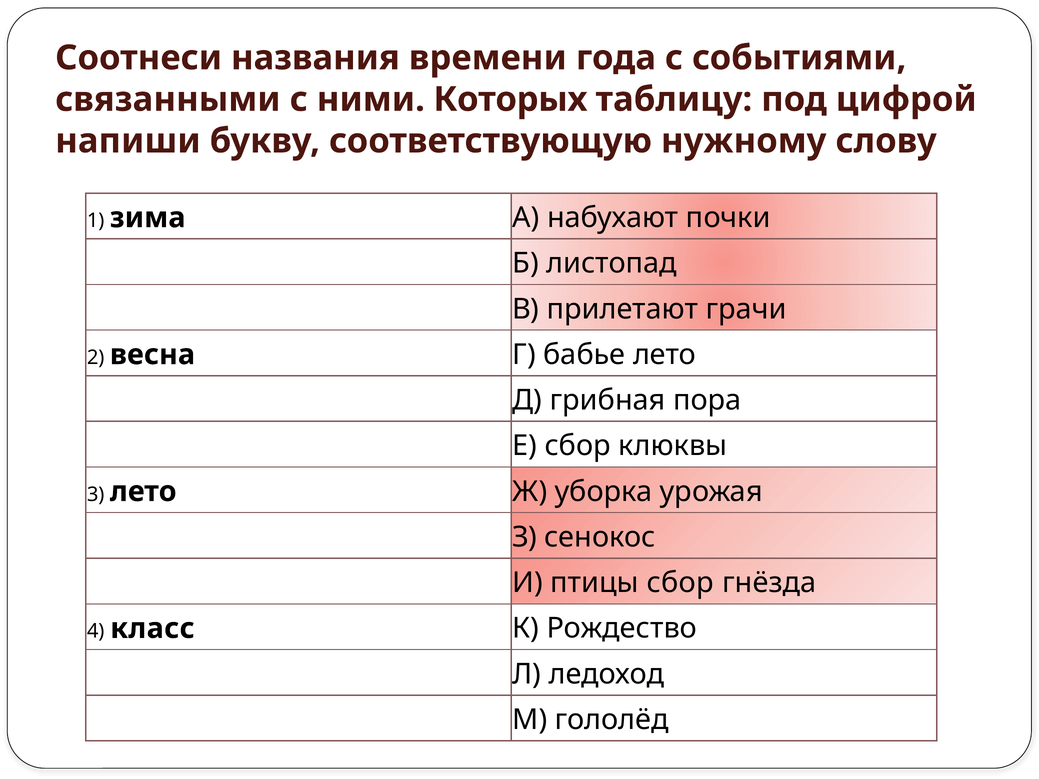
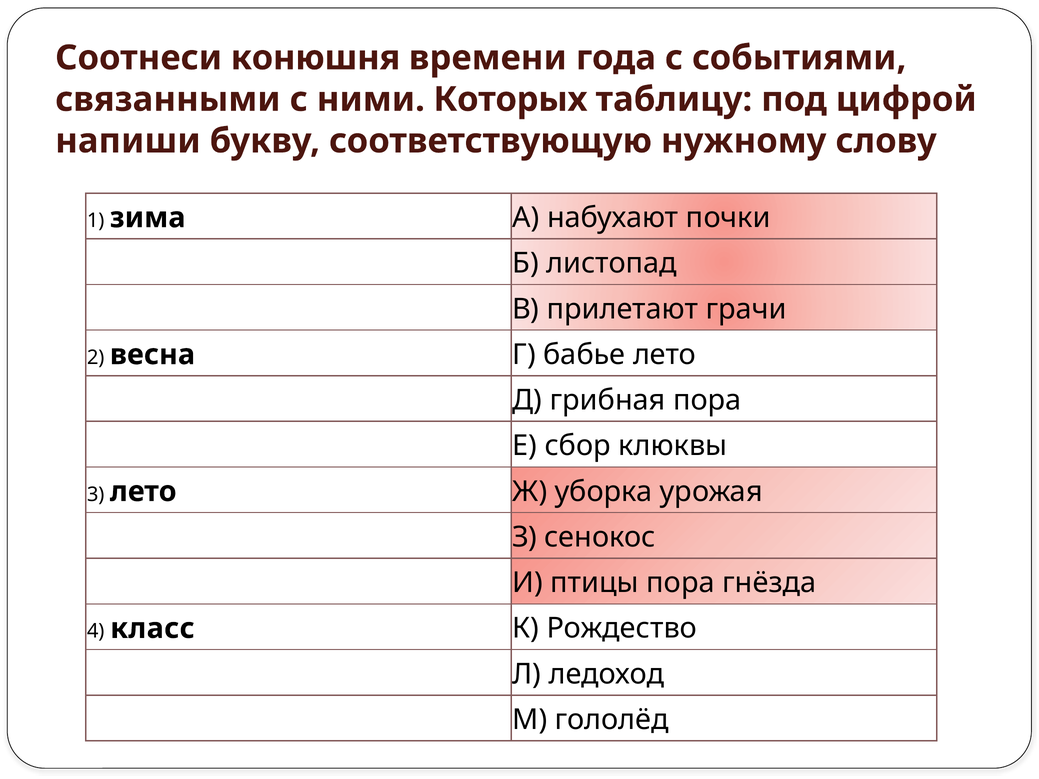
названия: названия -> конюшня (316, 58)
птицы сбор: сбор -> пора (681, 583)
